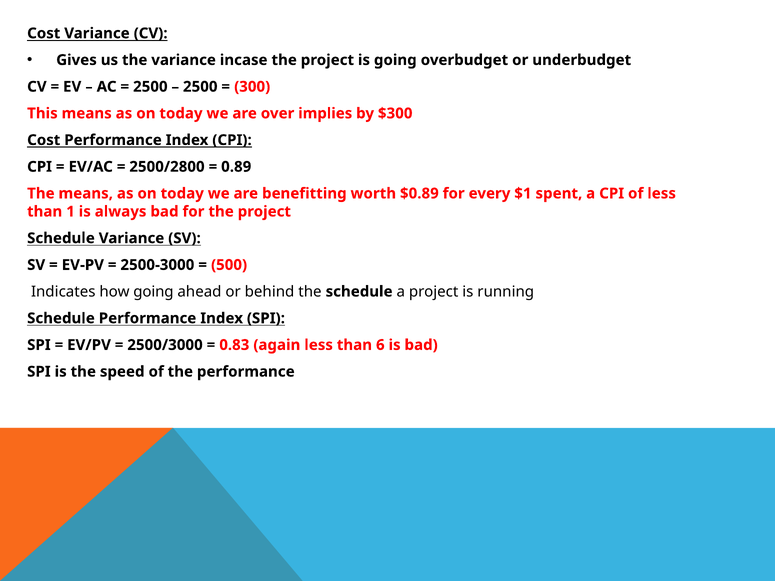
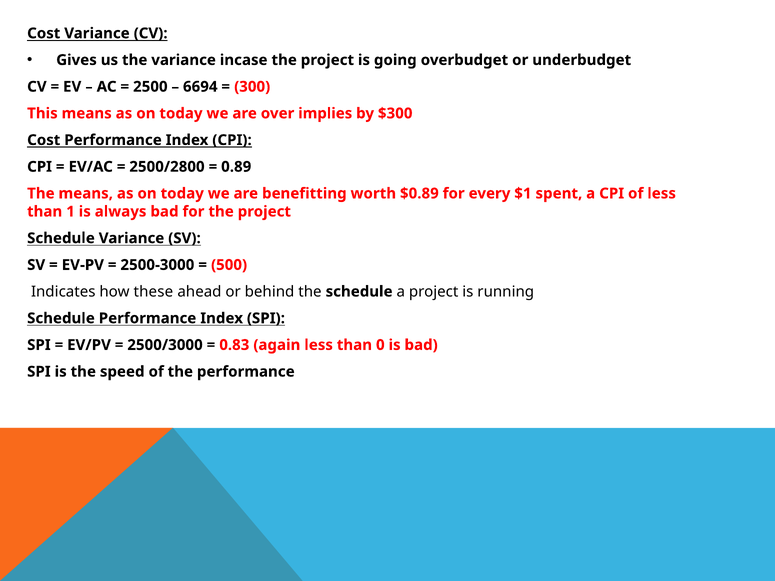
2500: 2500 -> 6694 (200, 87)
how going: going -> these (153, 292)
6: 6 -> 0 (380, 345)
